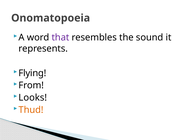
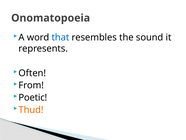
that colour: purple -> blue (60, 37)
Flying: Flying -> Often (32, 73)
Looks: Looks -> Poetic (33, 97)
